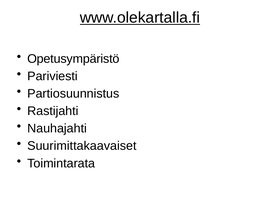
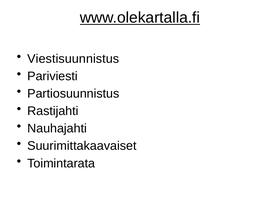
Opetusympäristö: Opetusympäristö -> Viestisuunnistus (73, 59)
